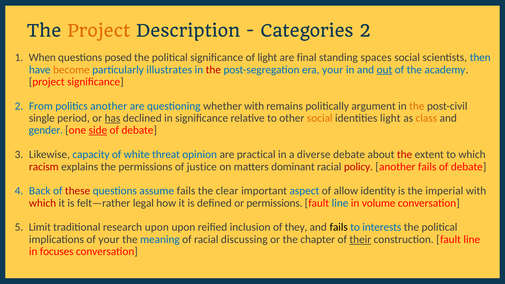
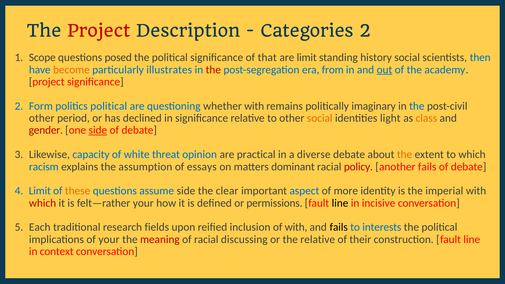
Project colour: orange -> red (99, 31)
When: When -> Scope (42, 58)
of light: light -> that (267, 58)
are final: final -> limit (307, 58)
spaces: spaces -> history (376, 58)
era your: your -> from (333, 70)
From: From -> Form (41, 106)
politics another: another -> political (109, 106)
argument: argument -> imaginary (374, 106)
the colour: orange -> blue (417, 106)
single: single -> other (42, 118)
has underline: present -> none (113, 118)
gender colour: blue -> red (46, 130)
the colour: red -> orange (405, 155)
racism colour: red -> blue (44, 167)
the permissions: permissions -> assumption (145, 167)
justice: justice -> essays (202, 167)
Back: Back -> Limit (40, 191)
these colour: red -> orange (78, 191)
assume fails: fails -> side (186, 191)
allow: allow -> more (346, 191)
felt—rather legal: legal -> your (143, 203)
line colour: blue -> black (340, 203)
volume: volume -> incisive (379, 203)
Limit: Limit -> Each (40, 227)
research upon: upon -> fields (157, 227)
of they: they -> with (296, 227)
meaning colour: blue -> red (160, 239)
the chapter: chapter -> relative (318, 239)
their underline: present -> none (360, 239)
focuses: focuses -> context (57, 252)
